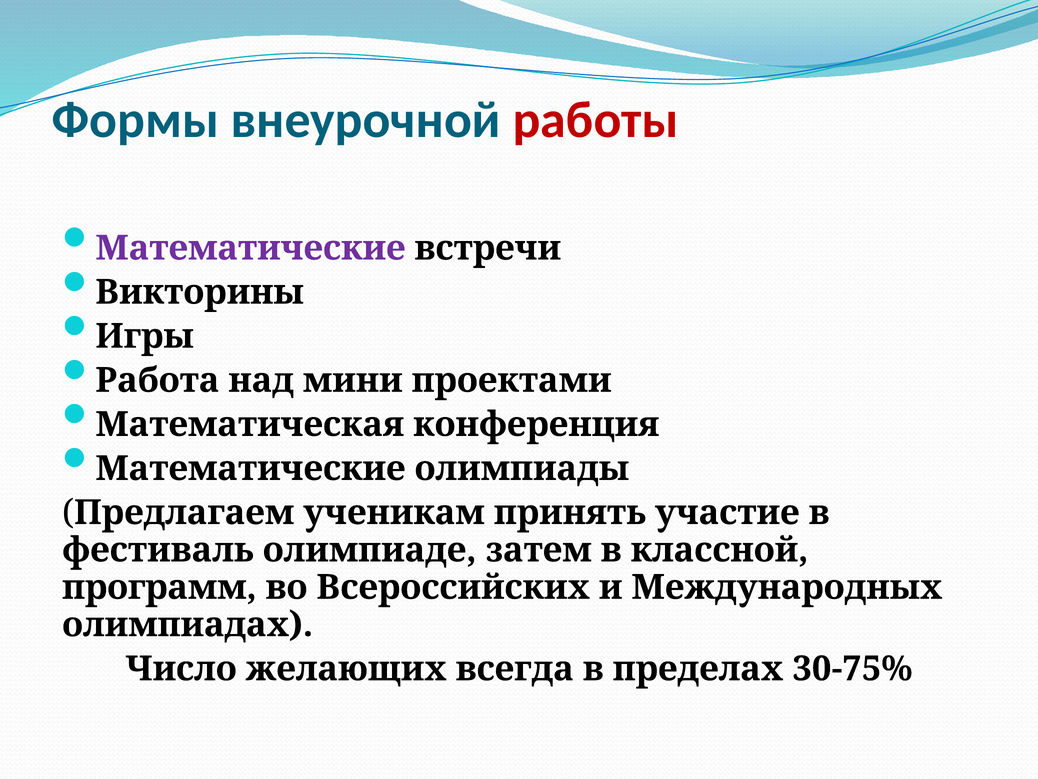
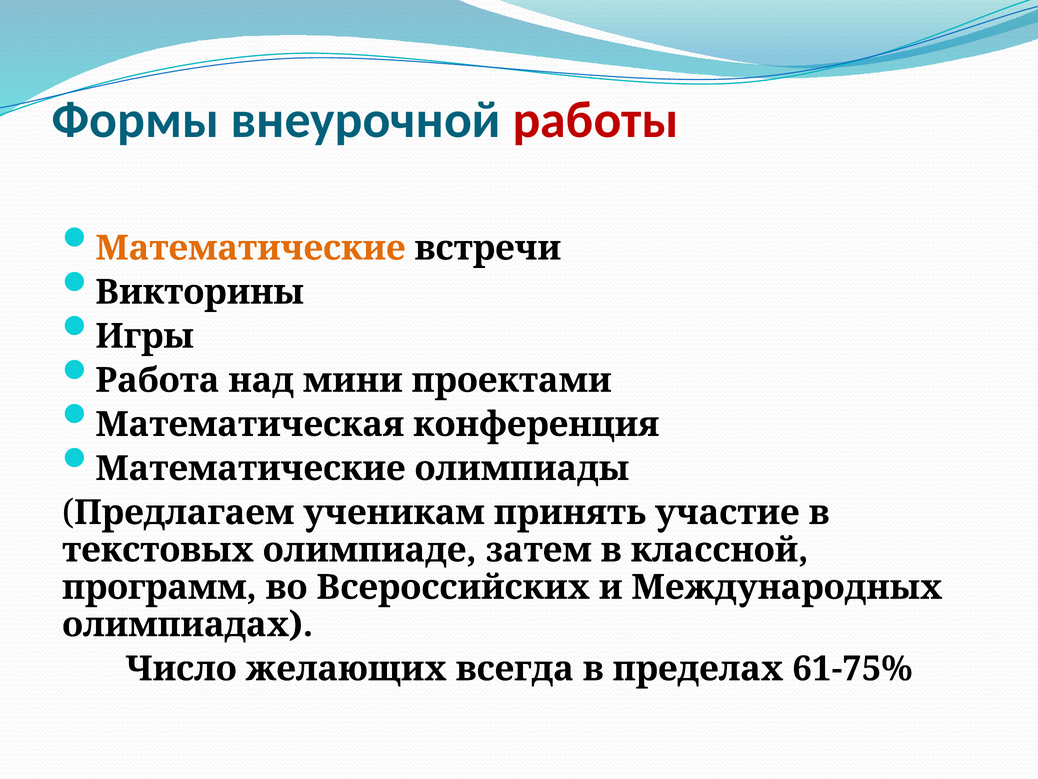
Математические colour: purple -> orange (250, 248)
фестиваль: фестиваль -> текстовых (158, 550)
30-75%: 30-75% -> 61-75% (852, 668)
